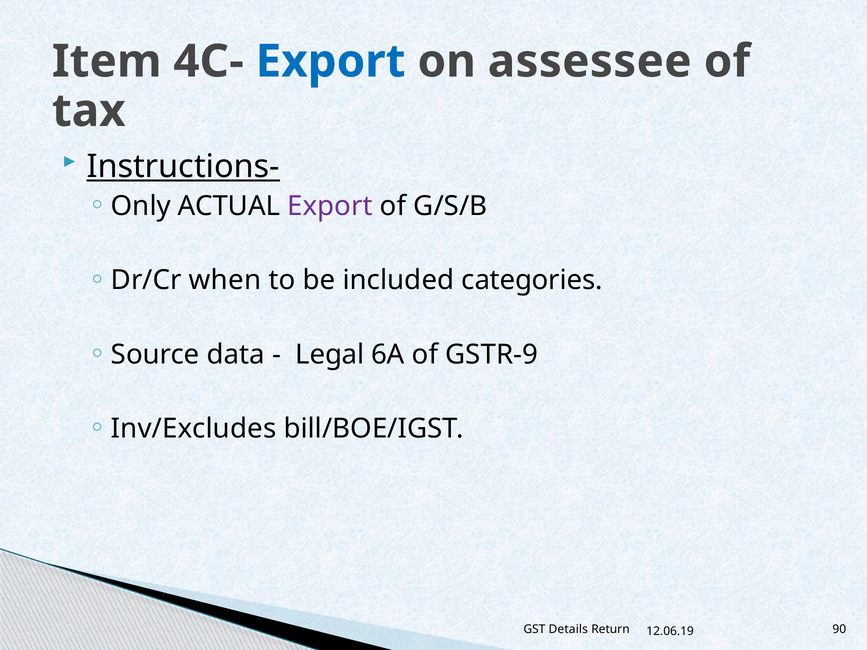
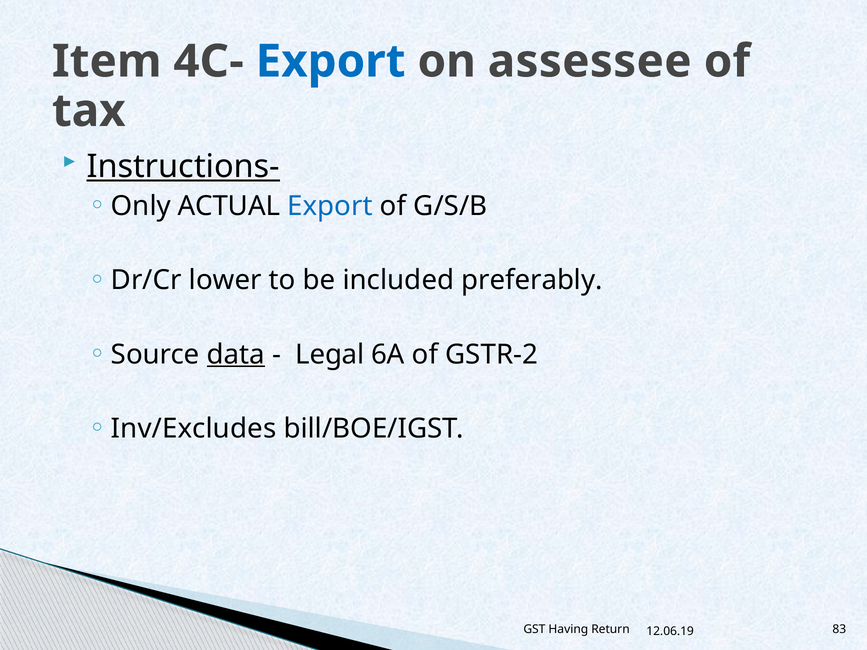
Export colour: purple -> blue (330, 206)
when: when -> lower (225, 280)
categories: categories -> preferably (532, 280)
data underline: none -> present (236, 355)
GSTR-9: GSTR-9 -> GSTR-2 (492, 355)
Details: Details -> Having (568, 630)
90: 90 -> 83 (839, 630)
